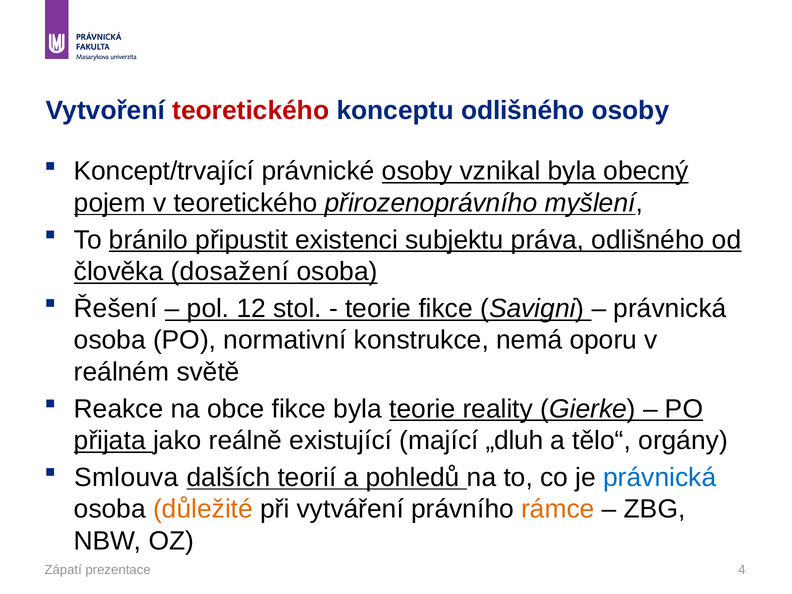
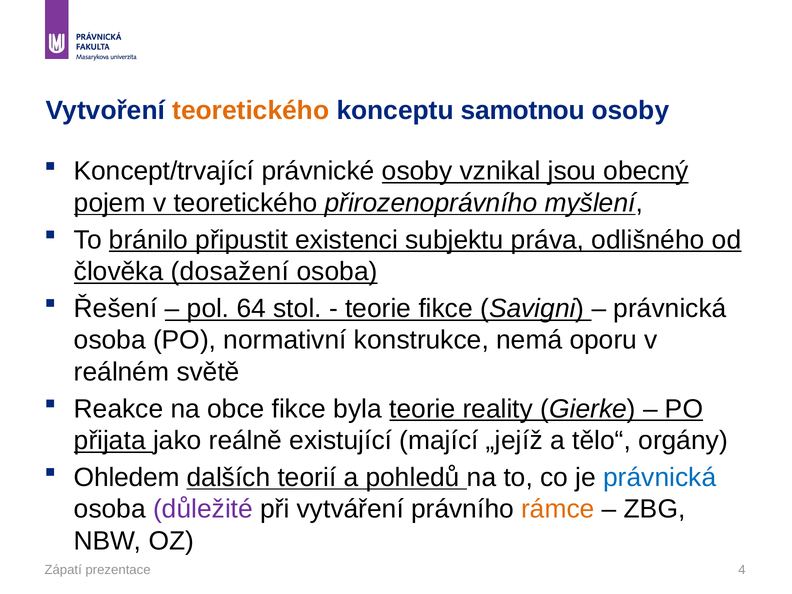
teoretického colour: red -> orange (251, 111)
konceptu odlišného: odlišného -> samotnou (523, 111)
vznikal byla: byla -> jsou (572, 171)
12: 12 -> 64 (251, 308)
„dluh: „dluh -> „jejíž (514, 440)
Smlouva: Smlouva -> Ohledem (127, 477)
důležité colour: orange -> purple (203, 509)
